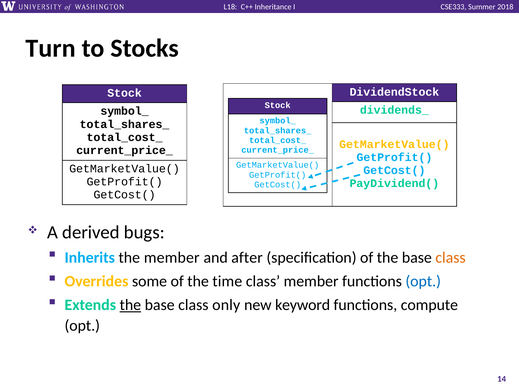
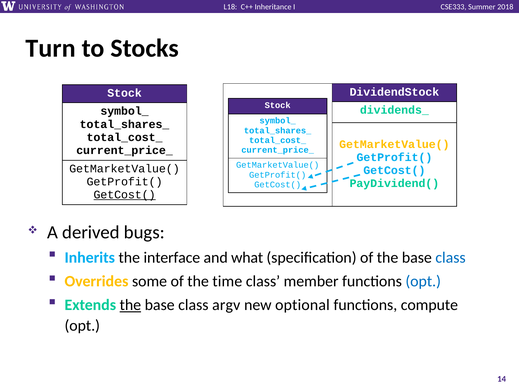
GetCost( underline: none -> present (125, 195)
the member: member -> interface (172, 258)
after: after -> what (247, 258)
class colour: orange -> blue (451, 258)
only: only -> argv (226, 305)
keyword: keyword -> optional (302, 305)
